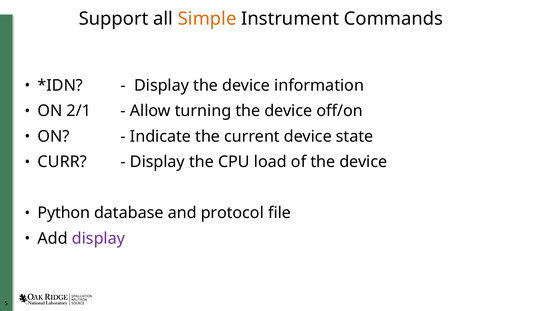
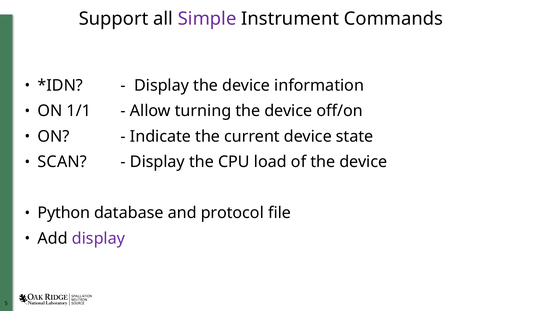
Simple colour: orange -> purple (207, 19)
2/1: 2/1 -> 1/1 (79, 111)
CURR: CURR -> SCAN (62, 162)
